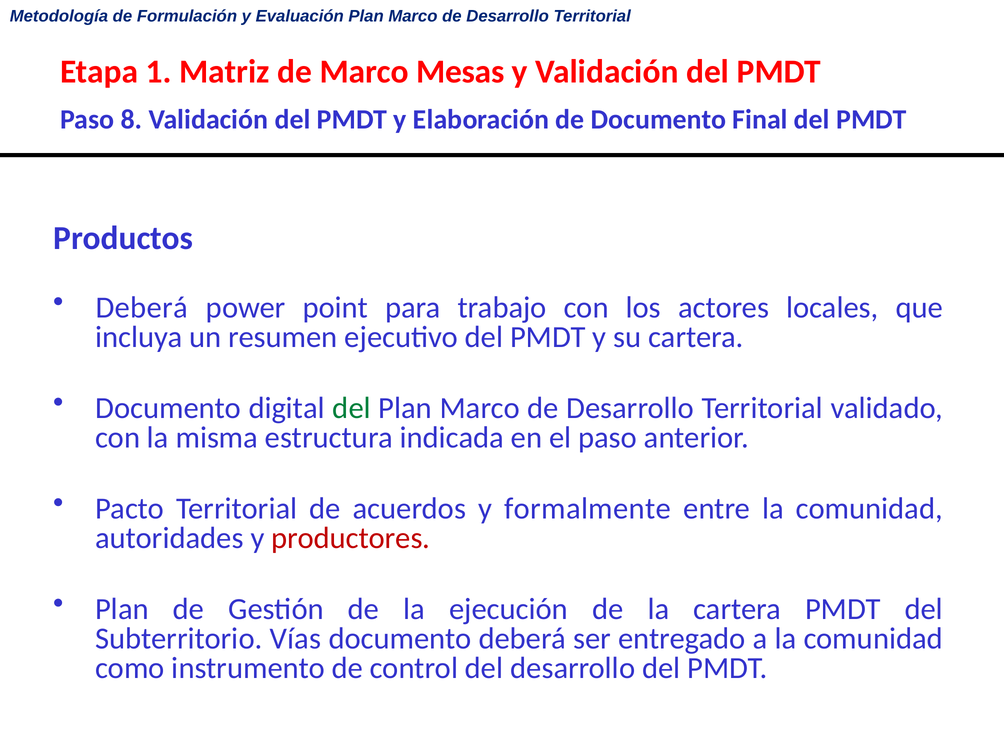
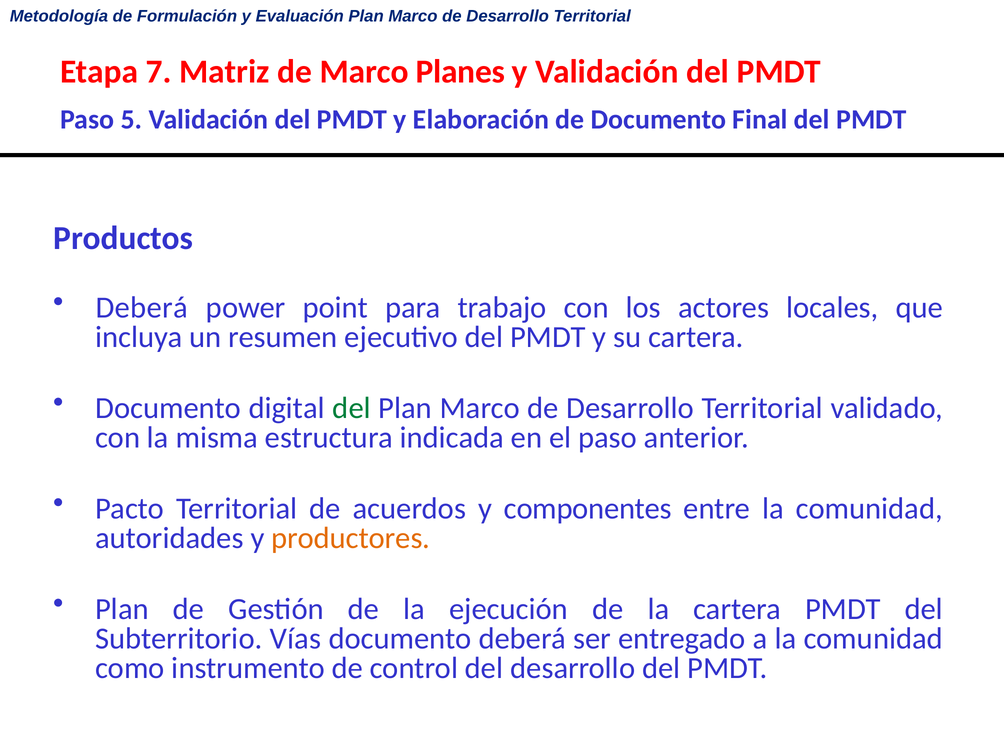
1: 1 -> 7 (159, 72)
Mesas: Mesas -> Planes (460, 72)
8: 8 -> 5 (132, 119)
formalmente: formalmente -> componentes (588, 509)
productores colour: red -> orange (351, 538)
